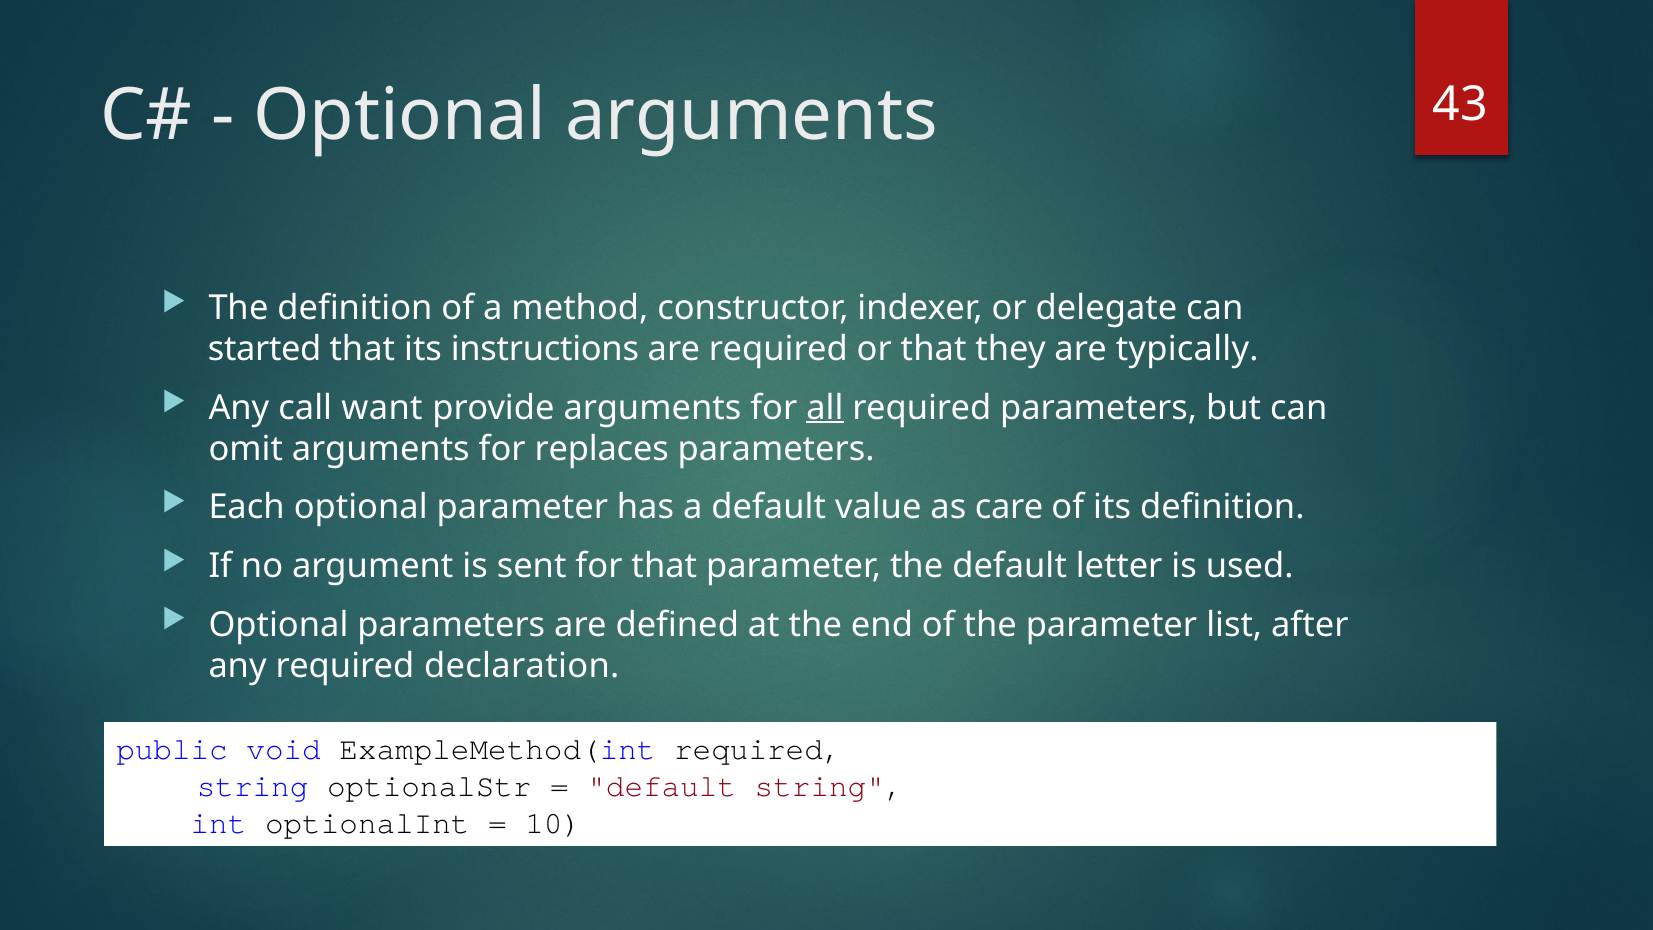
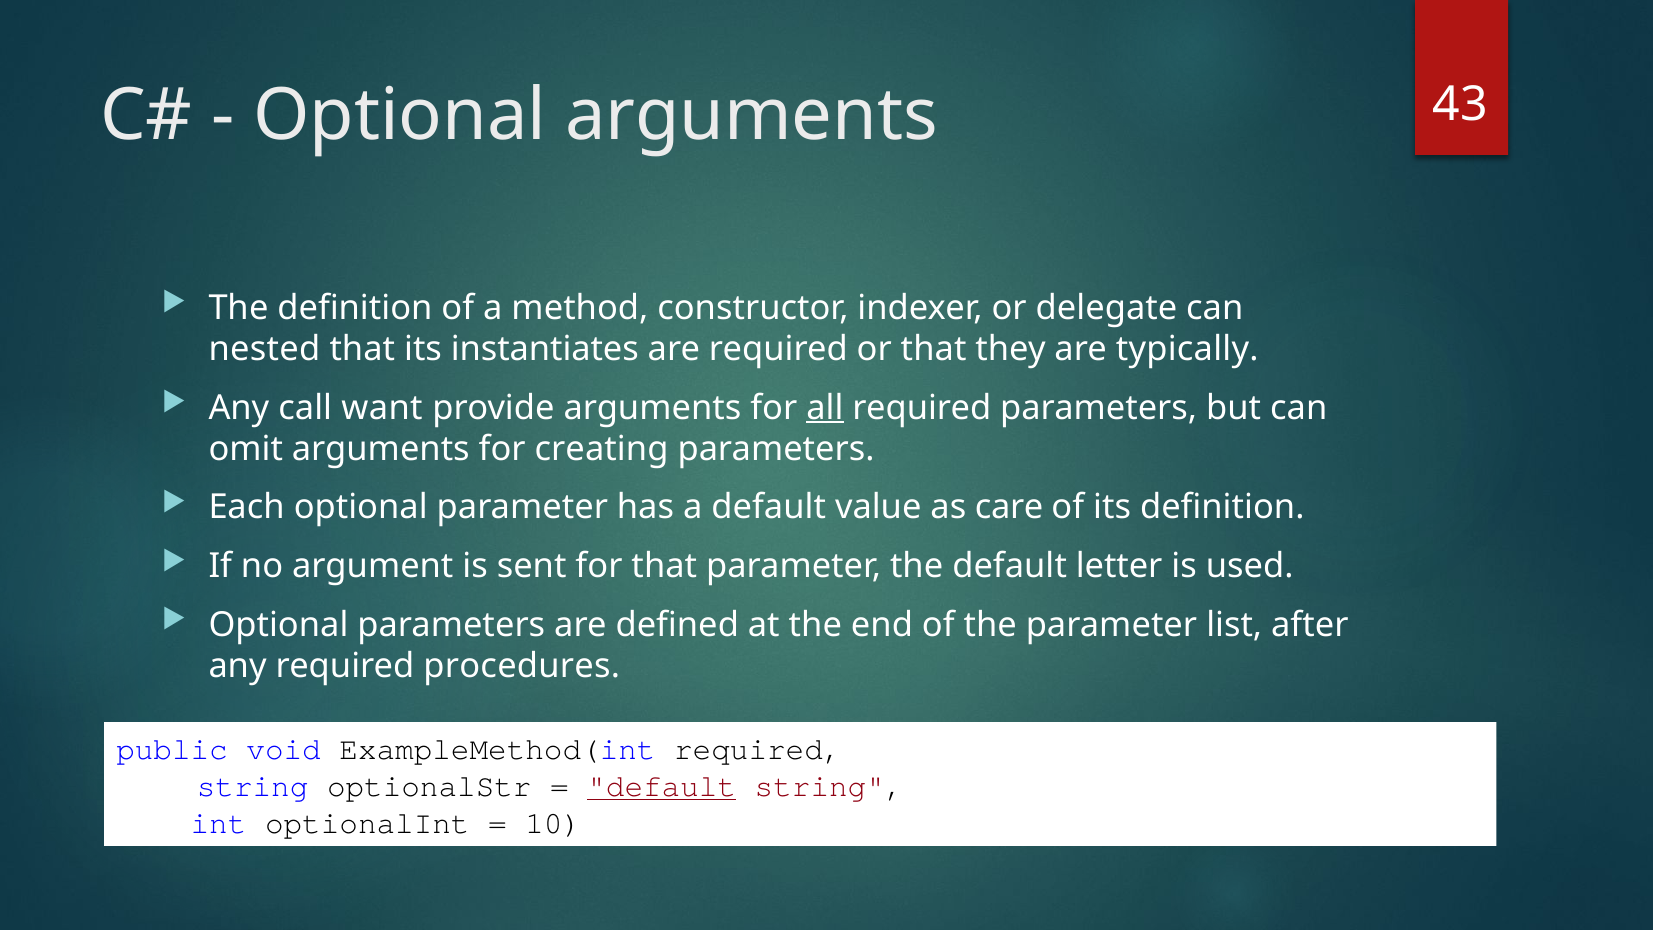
started: started -> nested (264, 349)
instructions: instructions -> instantiates (545, 349)
replaces: replaces -> creating (602, 449)
declaration: declaration -> procedures (522, 666)
default underline: none -> present (662, 786)
